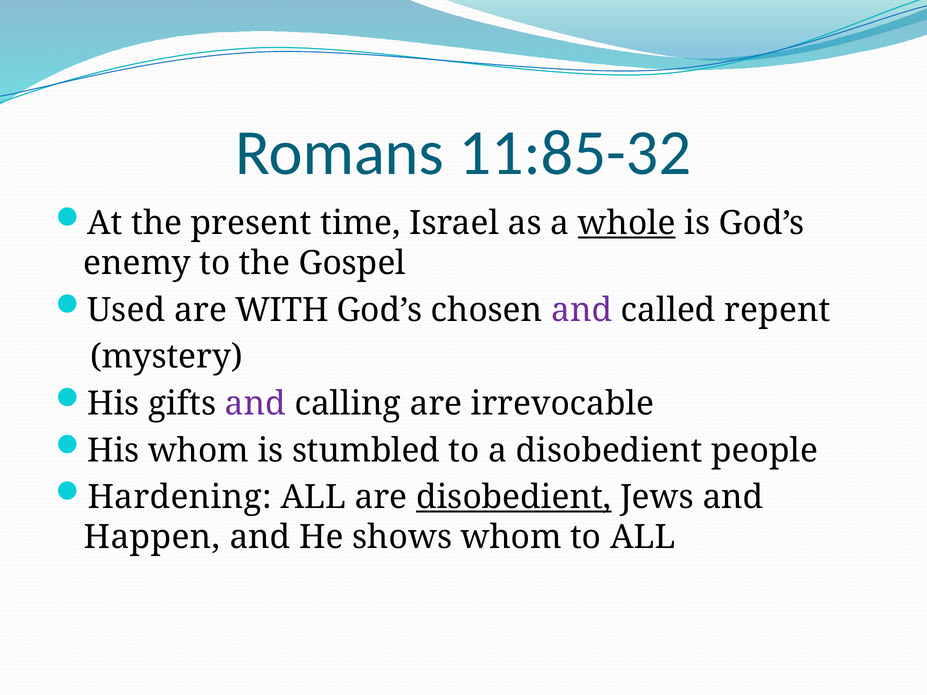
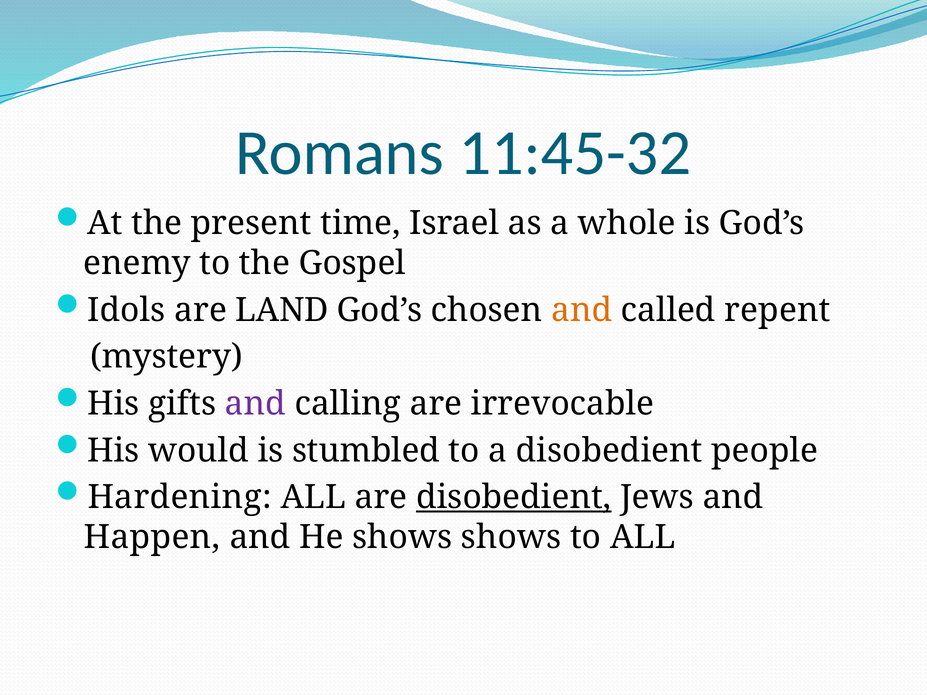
11:85-32: 11:85-32 -> 11:45-32 (575, 153)
whole underline: present -> none (627, 223)
Used: Used -> Idols (126, 310)
WITH: WITH -> LAND (282, 310)
and colour: purple -> orange (582, 310)
His whom: whom -> would (198, 451)
shows whom: whom -> shows (511, 538)
